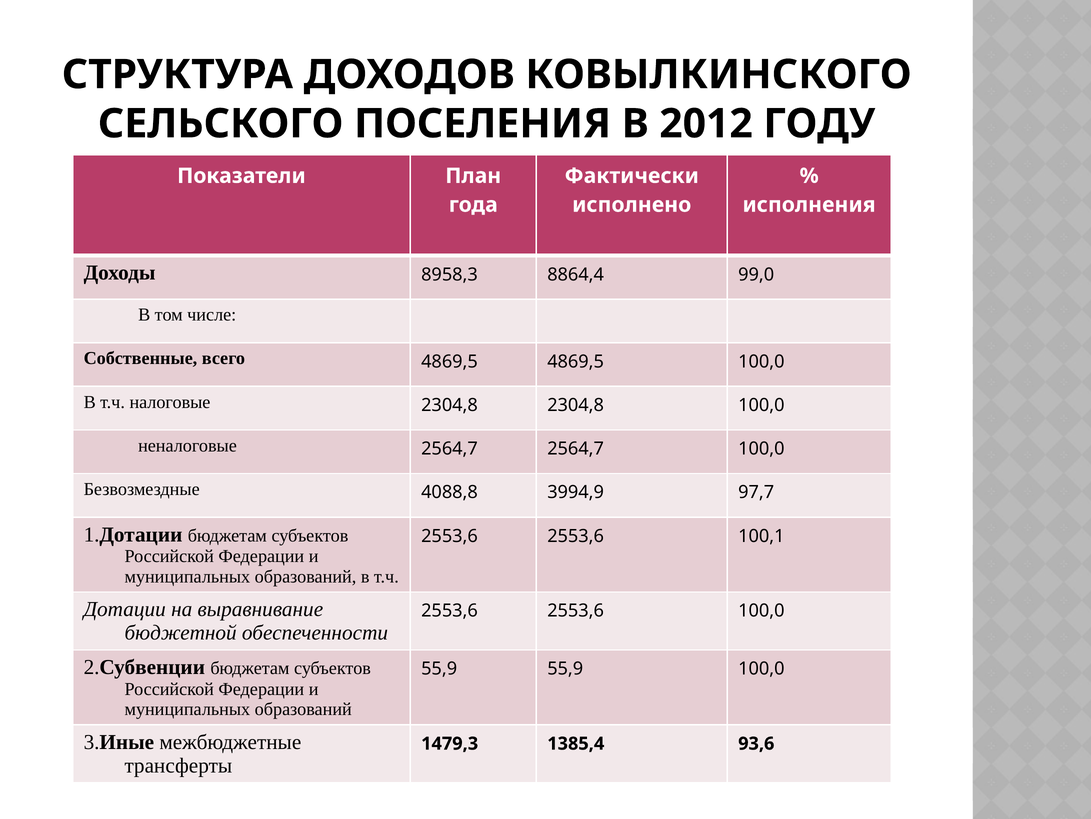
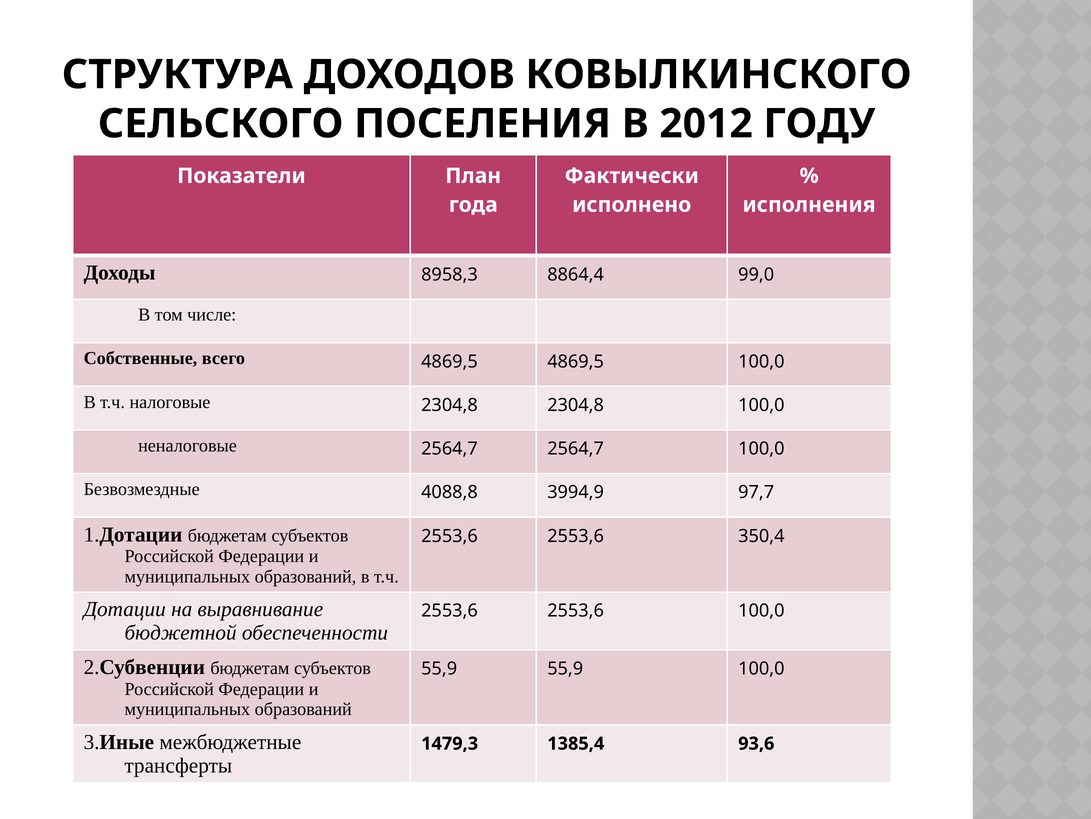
100,1: 100,1 -> 350,4 (761, 536)
